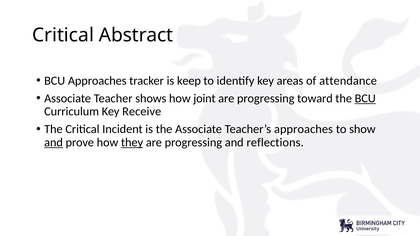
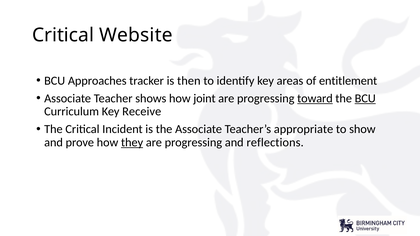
Abstract: Abstract -> Website (136, 35)
keep: keep -> then (189, 81)
attendance: attendance -> entitlement (348, 81)
toward underline: none -> present (315, 98)
Teacher’s approaches: approaches -> appropriate (304, 129)
and underline: present -> none (54, 143)
